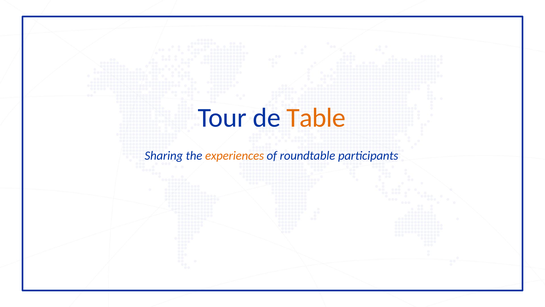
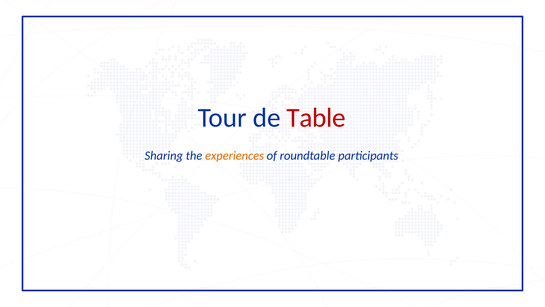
Table colour: orange -> red (316, 118)
